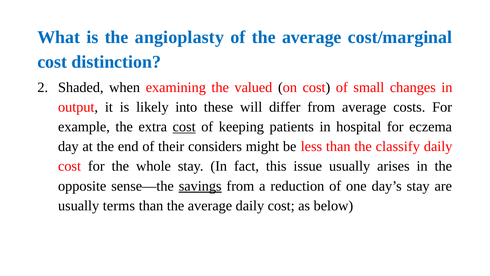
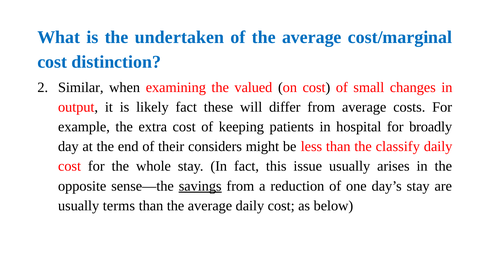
angioplasty: angioplasty -> undertaken (179, 37)
Shaded: Shaded -> Similar (81, 87)
likely into: into -> fact (186, 107)
cost underline: present -> none (184, 127)
eczema: eczema -> broadly (431, 127)
